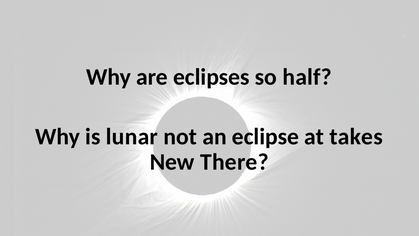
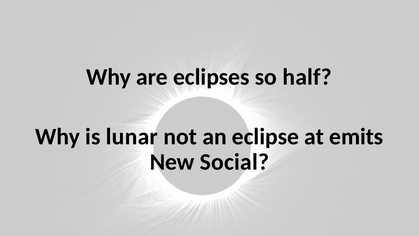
takes: takes -> emits (356, 137)
There: There -> Social (234, 162)
